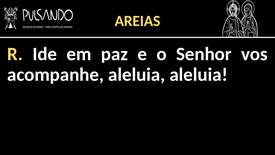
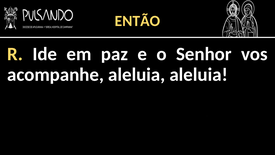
AREIAS: AREIAS -> ENTÃO (137, 21)
